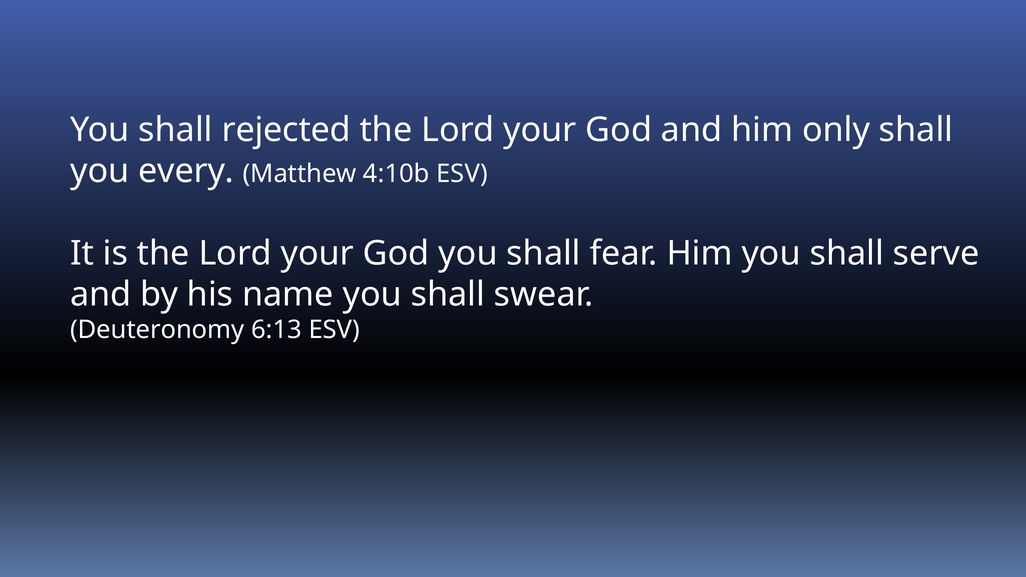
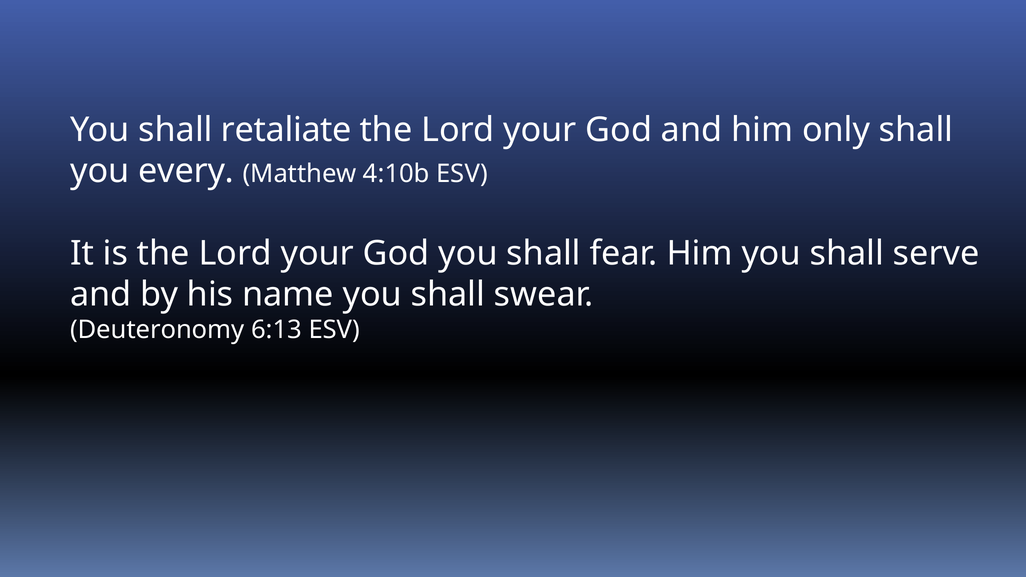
rejected: rejected -> retaliate (286, 130)
